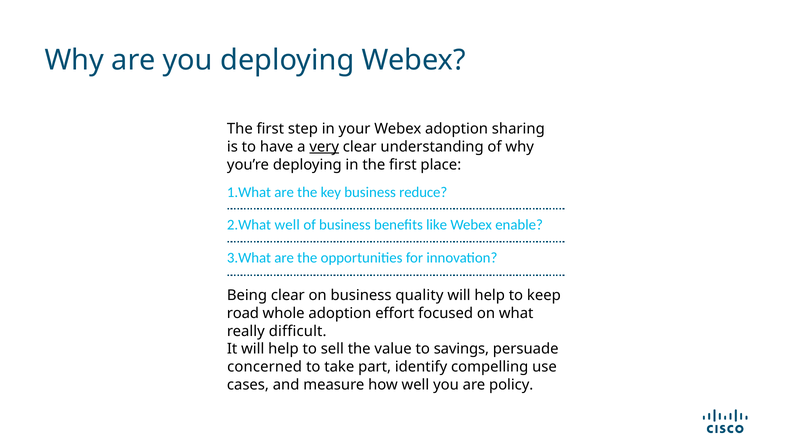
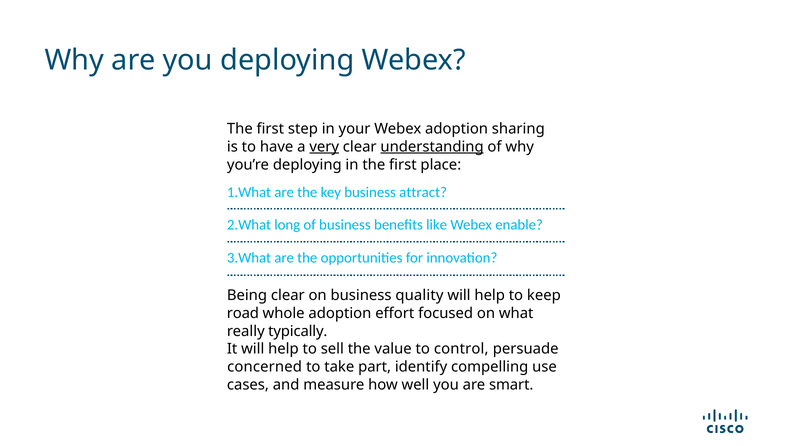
understanding underline: none -> present (432, 147)
reduce: reduce -> attract (423, 192)
well: well -> long (287, 225)
difficult: difficult -> typically (298, 331)
savings: savings -> control (461, 349)
policy: policy -> smart (511, 384)
